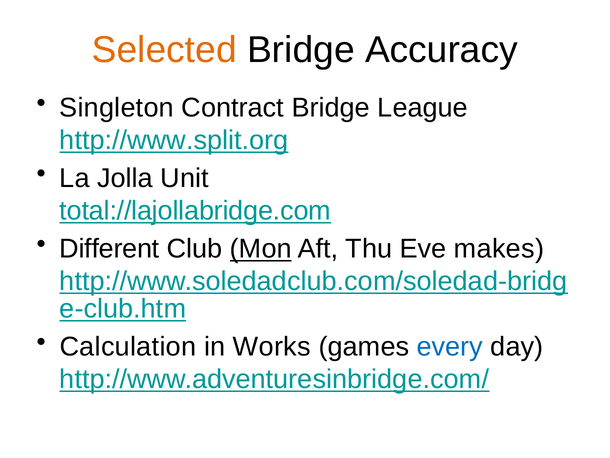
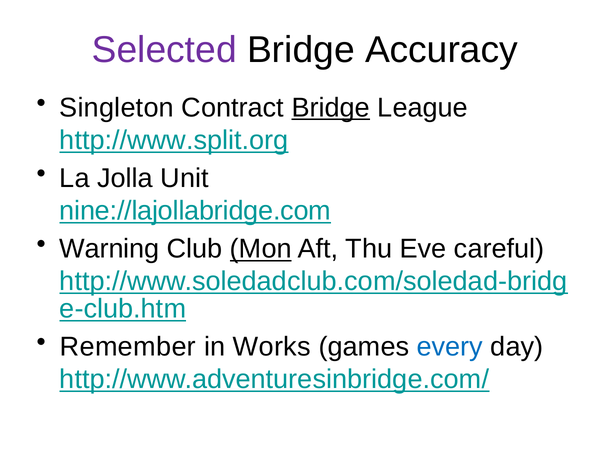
Selected colour: orange -> purple (164, 50)
Bridge underline: none -> present (331, 108)
total://lajollabridge.com: total://lajollabridge.com -> nine://lajollabridge.com (195, 211)
Different: Different -> Warning (109, 249)
makes: makes -> careful (499, 249)
Calculation: Calculation -> Remember (128, 346)
